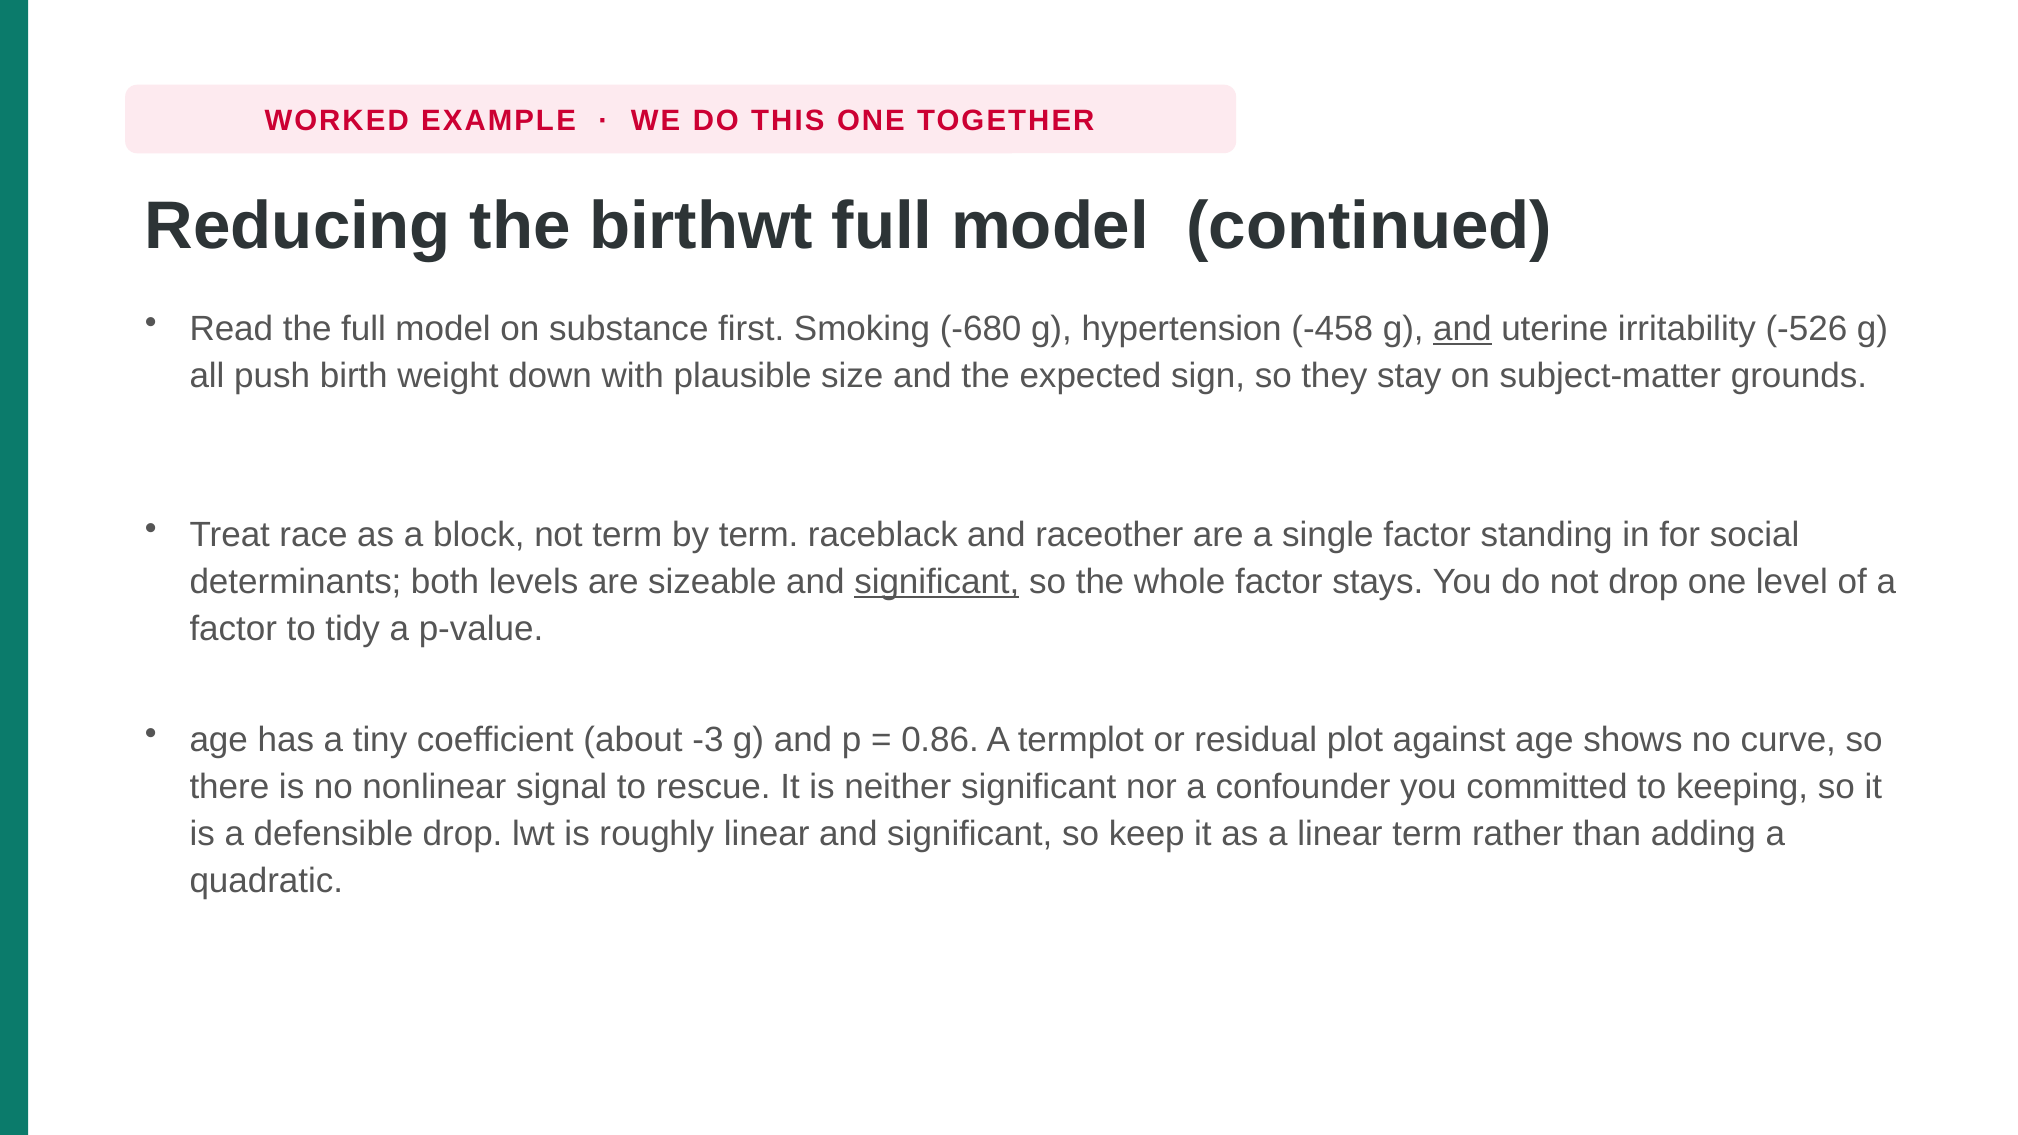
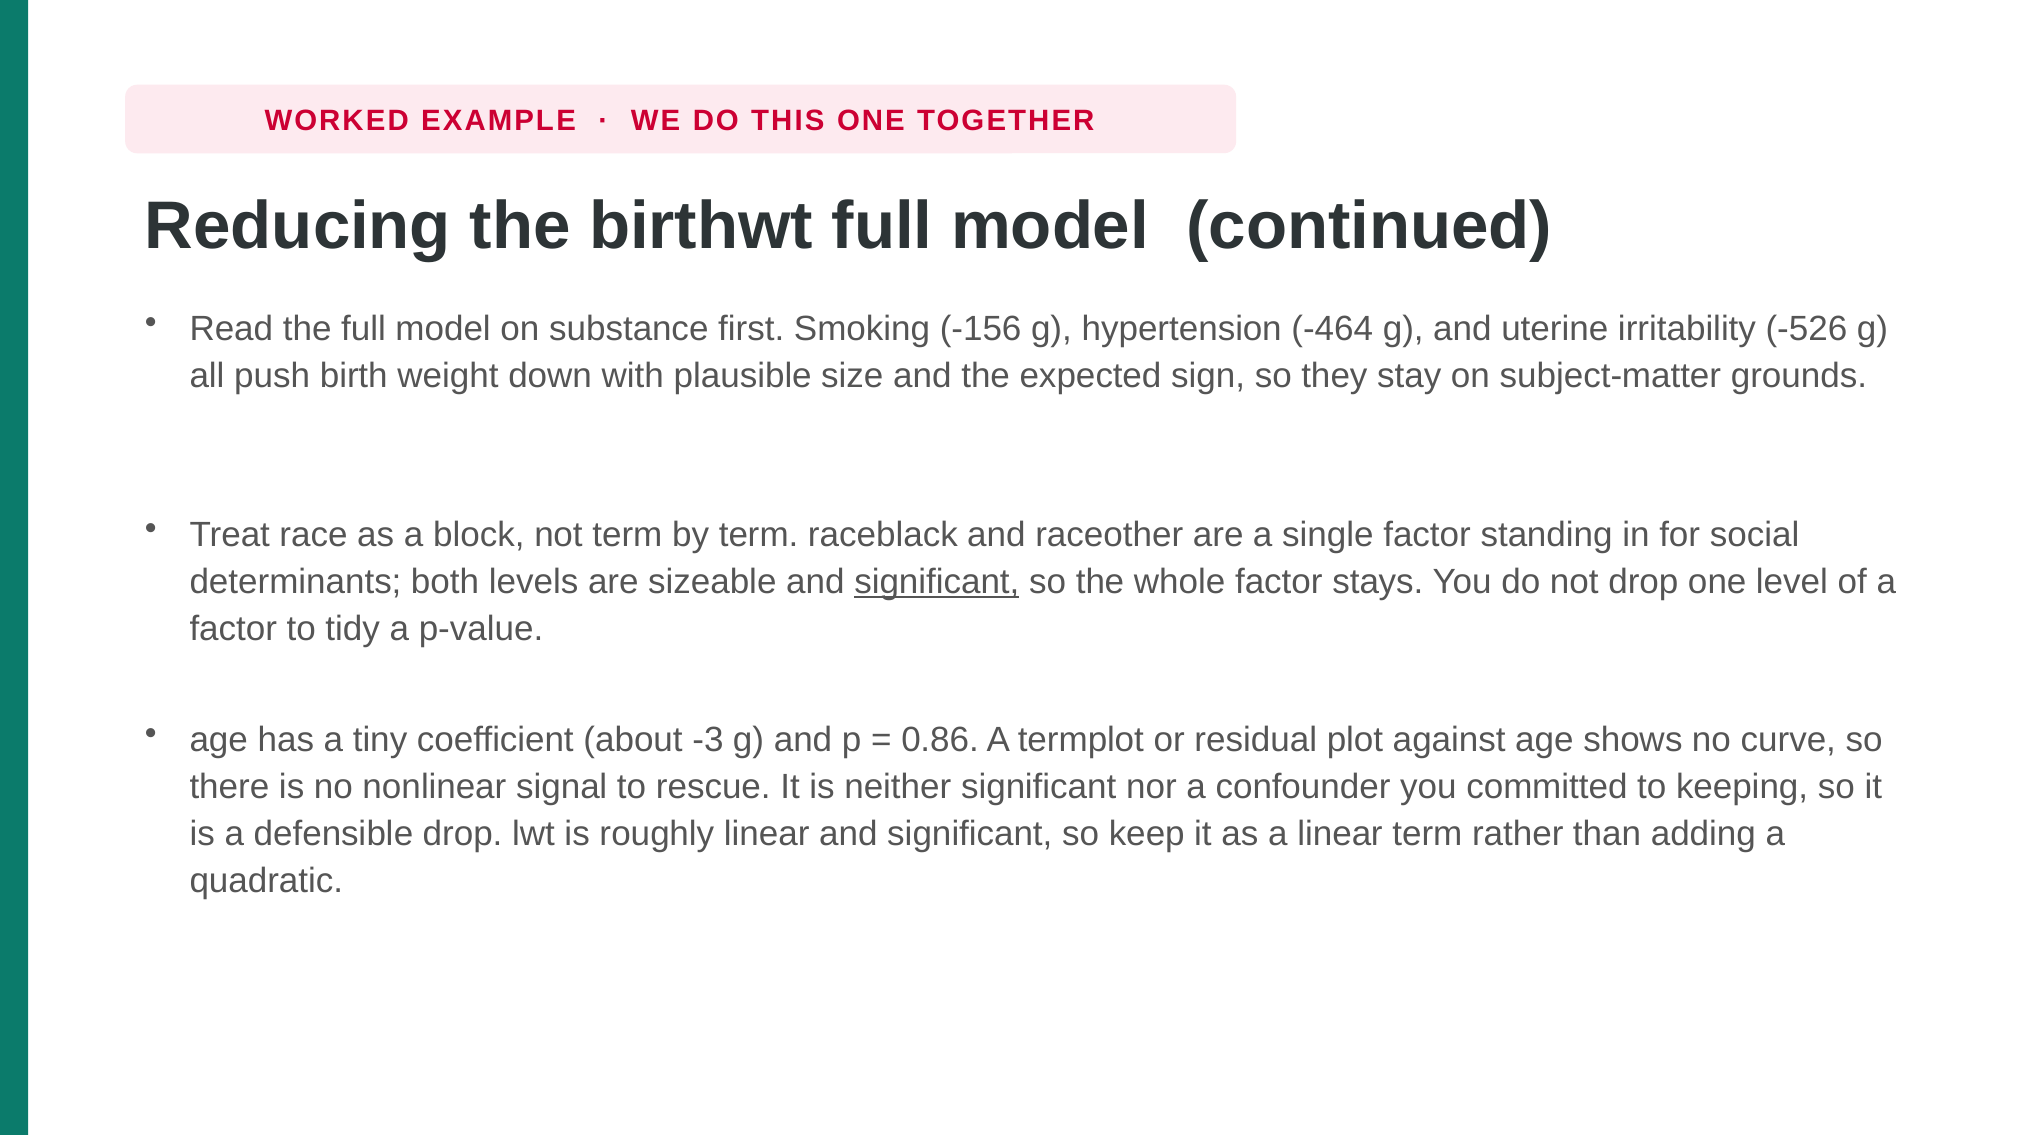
-680: -680 -> -156 (981, 329)
-458: -458 -> -464 (1332, 329)
and underline: present -> none (1462, 329)
